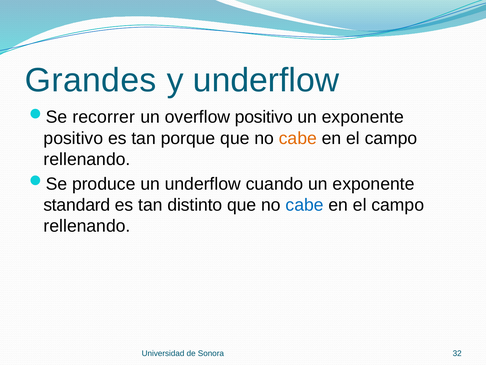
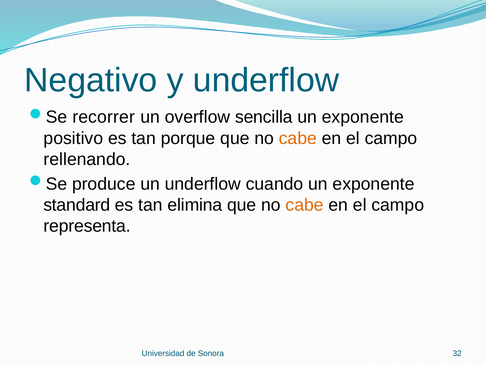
Grandes: Grandes -> Negativo (91, 80)
overflow positivo: positivo -> sencilla (264, 117)
distinto: distinto -> elimina (195, 205)
cabe colour: blue -> orange (305, 205)
rellenando: rellenando -> representa (87, 226)
